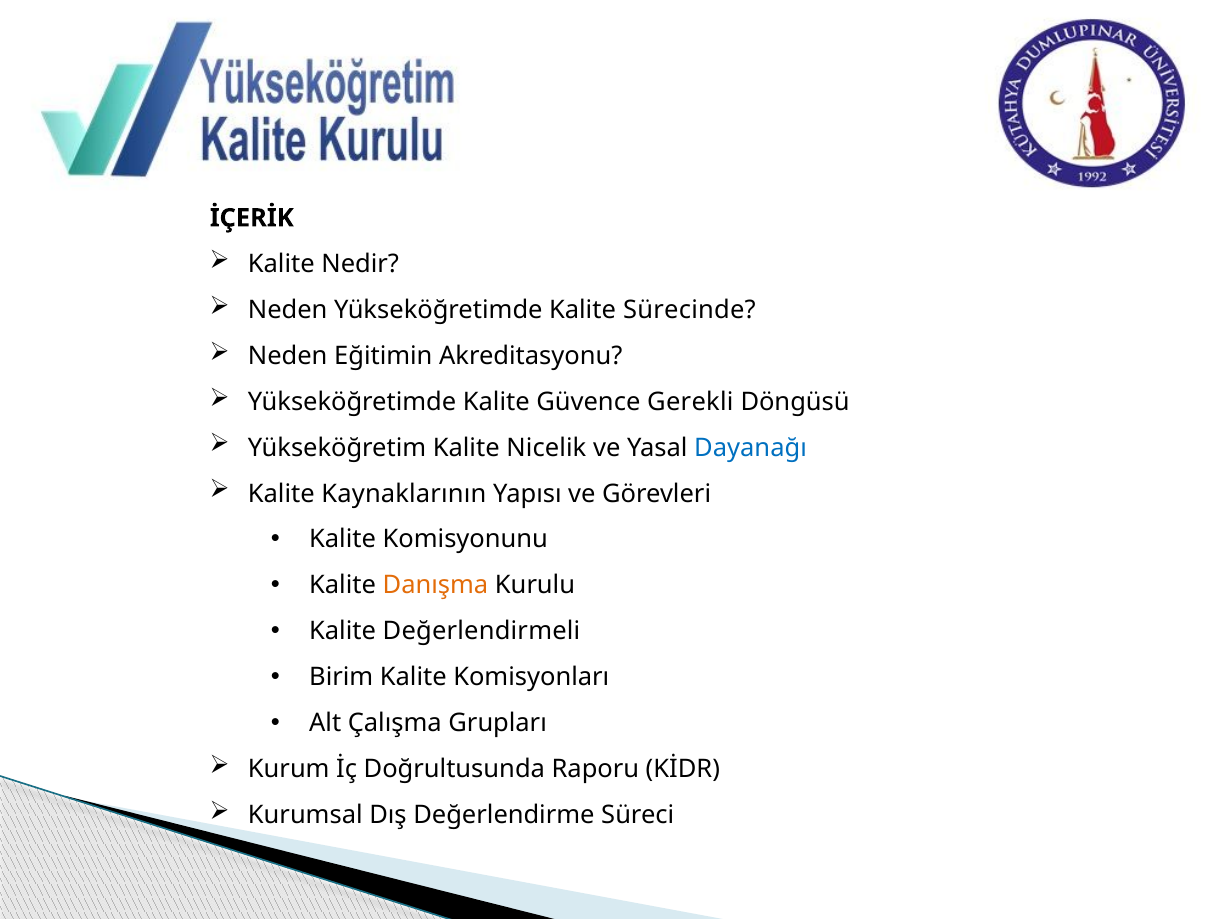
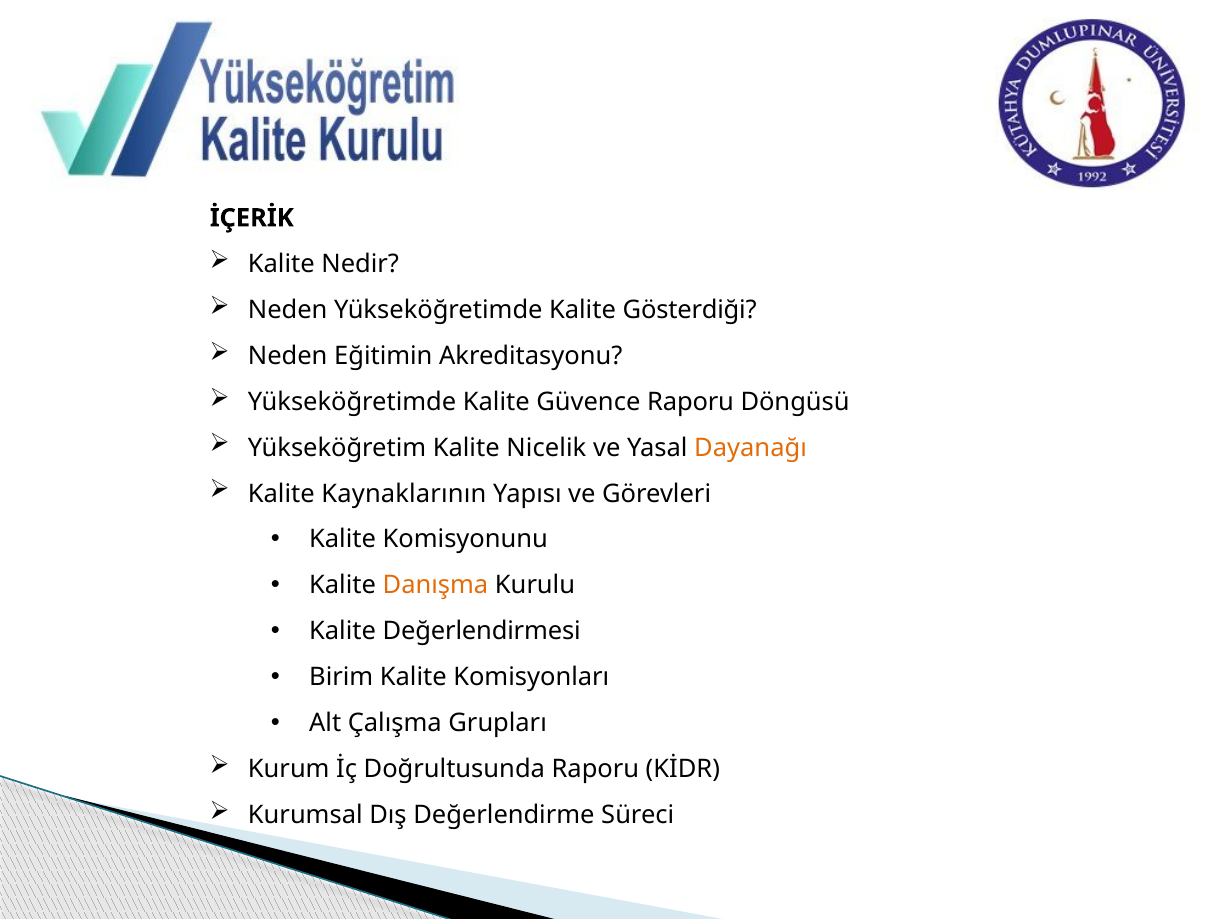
Sürecinde: Sürecinde -> Gösterdiği (690, 310)
Güvence Gerekli: Gerekli -> Raporu (691, 402)
Dayanağı colour: blue -> orange (751, 448)
Değerlendirmeli: Değerlendirmeli -> Değerlendirmesi (482, 631)
